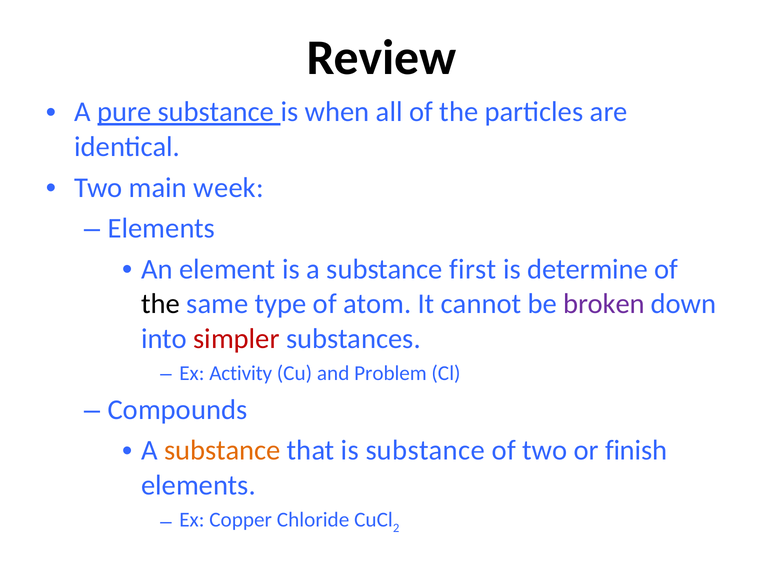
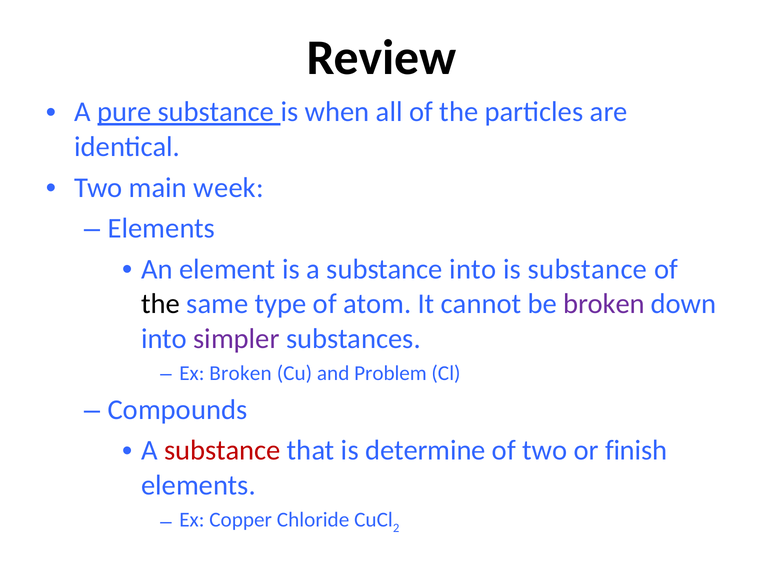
substance first: first -> into (473, 269)
is determine: determine -> substance (587, 269)
simpler colour: red -> purple (236, 339)
Ex Activity: Activity -> Broken (241, 373)
substance colour: orange -> red (222, 451)
is substance: substance -> determine (425, 451)
